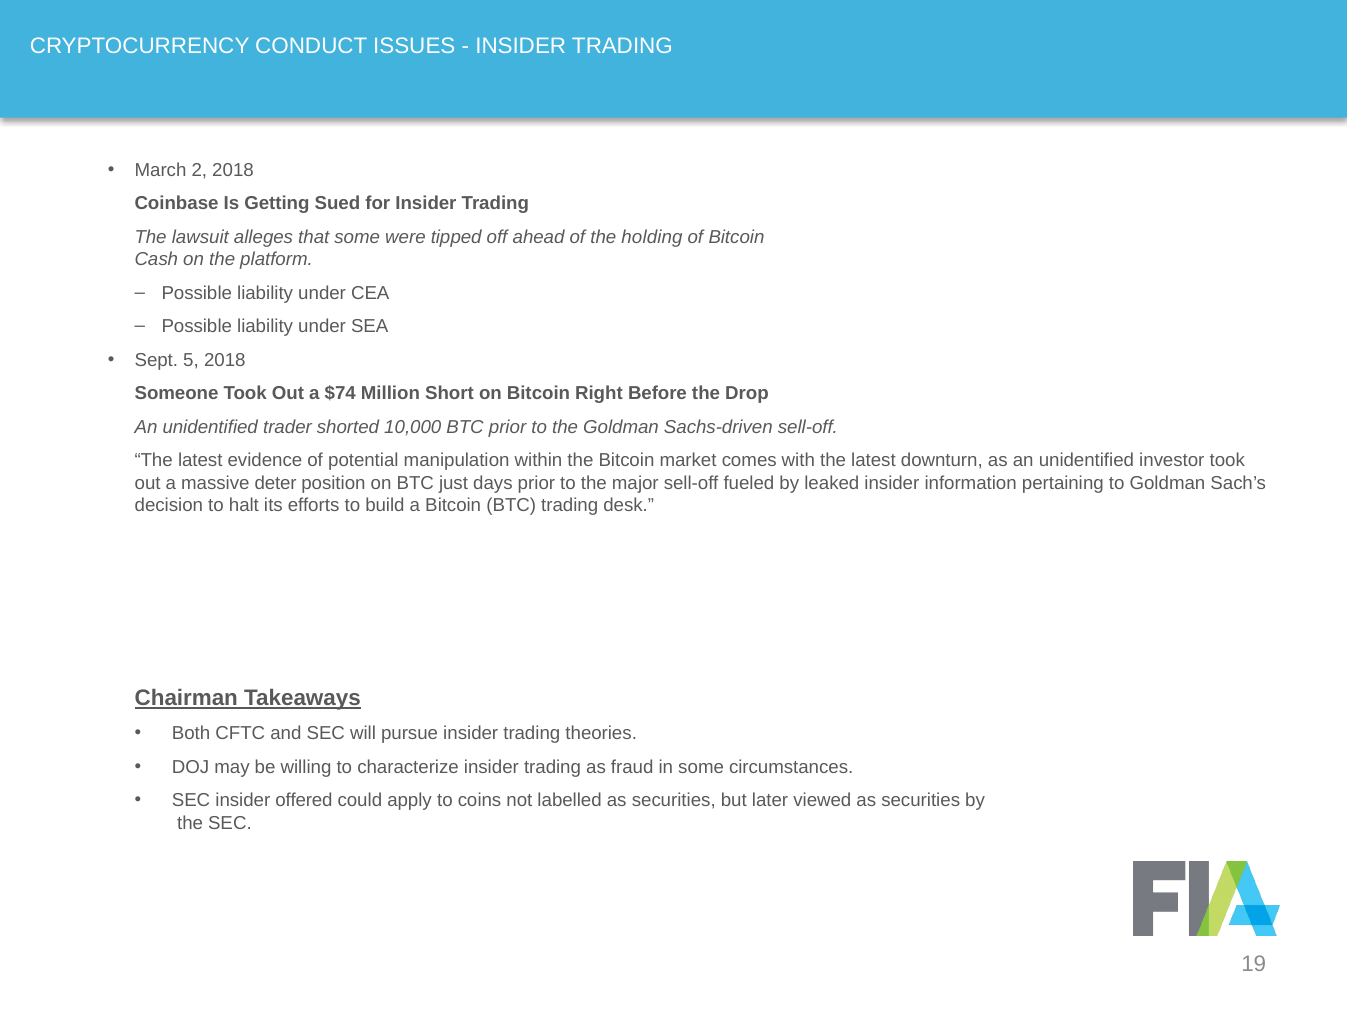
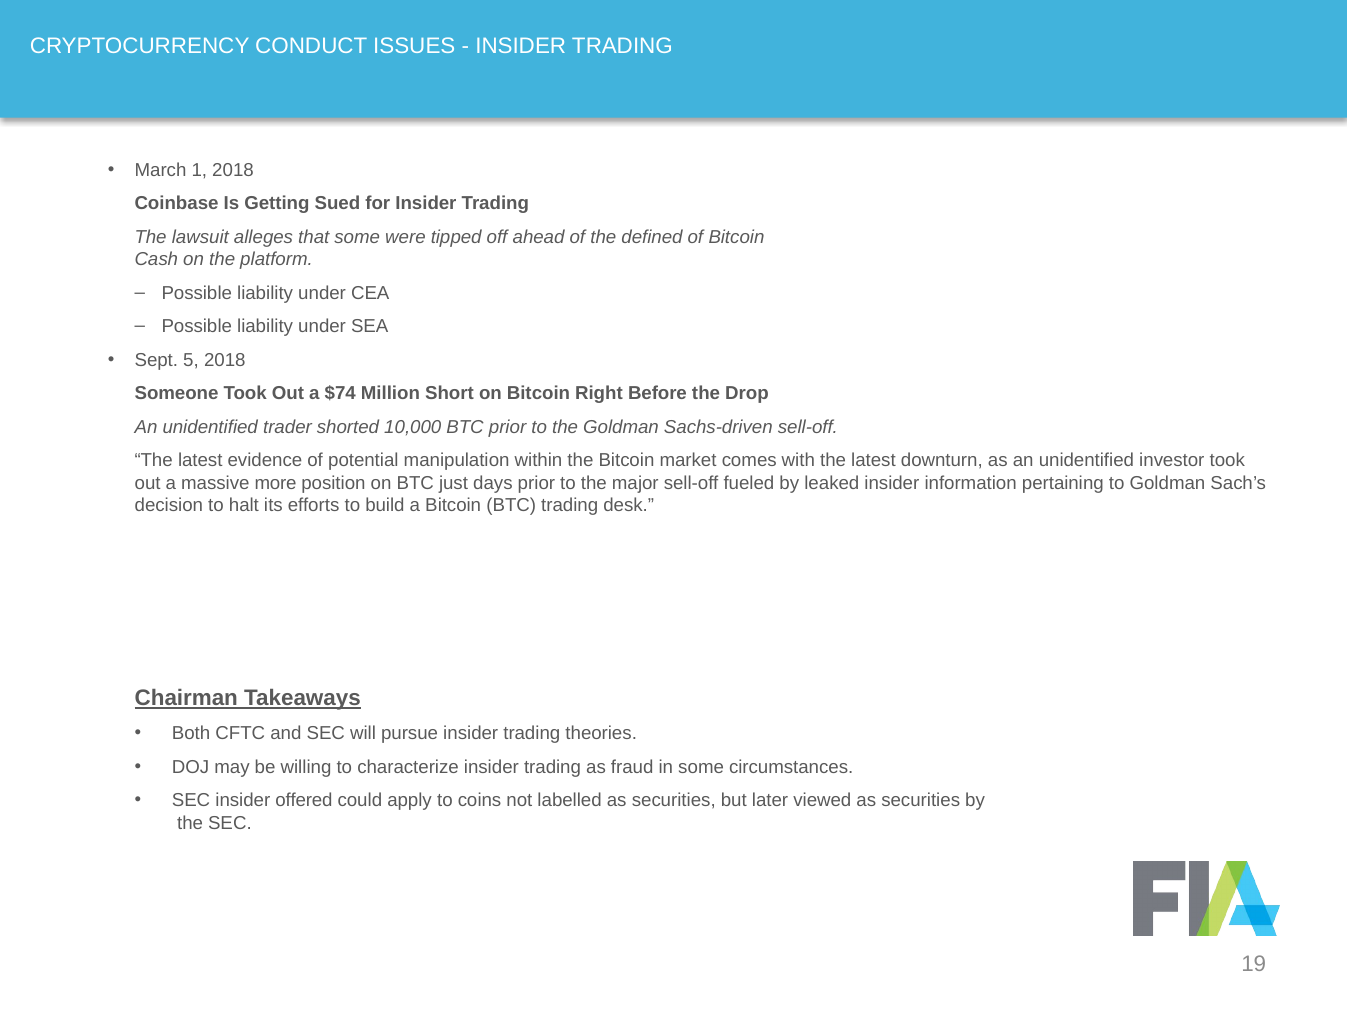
2: 2 -> 1 (199, 170)
holding: holding -> defined (652, 237)
deter: deter -> more (276, 483)
